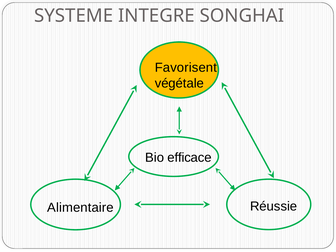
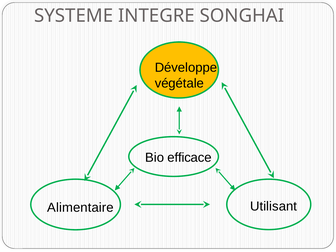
Favorisent: Favorisent -> Développe (186, 68)
Réussie: Réussie -> Utilisant (274, 206)
